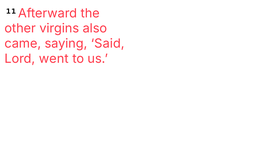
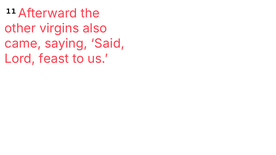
went: went -> feast (54, 59)
